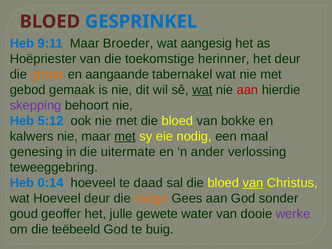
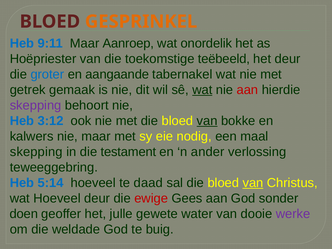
GESPRINKEL colour: blue -> orange (141, 22)
Broeder: Broeder -> Aanroep (128, 43)
aangesig: aangesig -> onordelik (206, 43)
herinner: herinner -> teëbeeld (224, 59)
groter colour: orange -> blue (47, 74)
gebod: gebod -> getrek (28, 90)
5:12: 5:12 -> 3:12 (51, 121)
van underline: none -> present (207, 121)
met underline: present -> none (125, 136)
genesing: genesing -> skepping (36, 152)
uitermate: uitermate -> testament (128, 152)
0:14: 0:14 -> 5:14 (51, 183)
ewige colour: orange -> red (151, 198)
goud: goud -> doen (24, 214)
teëbeeld: teëbeeld -> weldade (76, 229)
